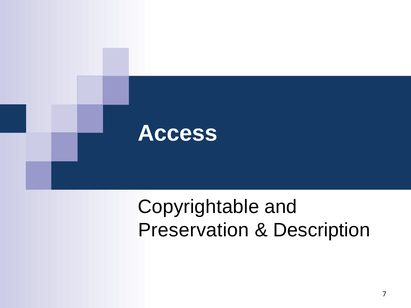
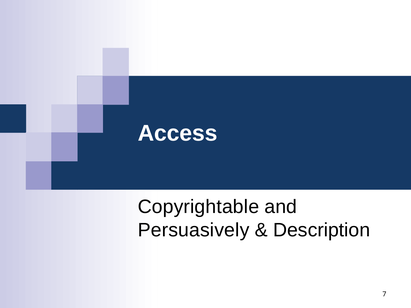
Preservation: Preservation -> Persuasively (194, 230)
